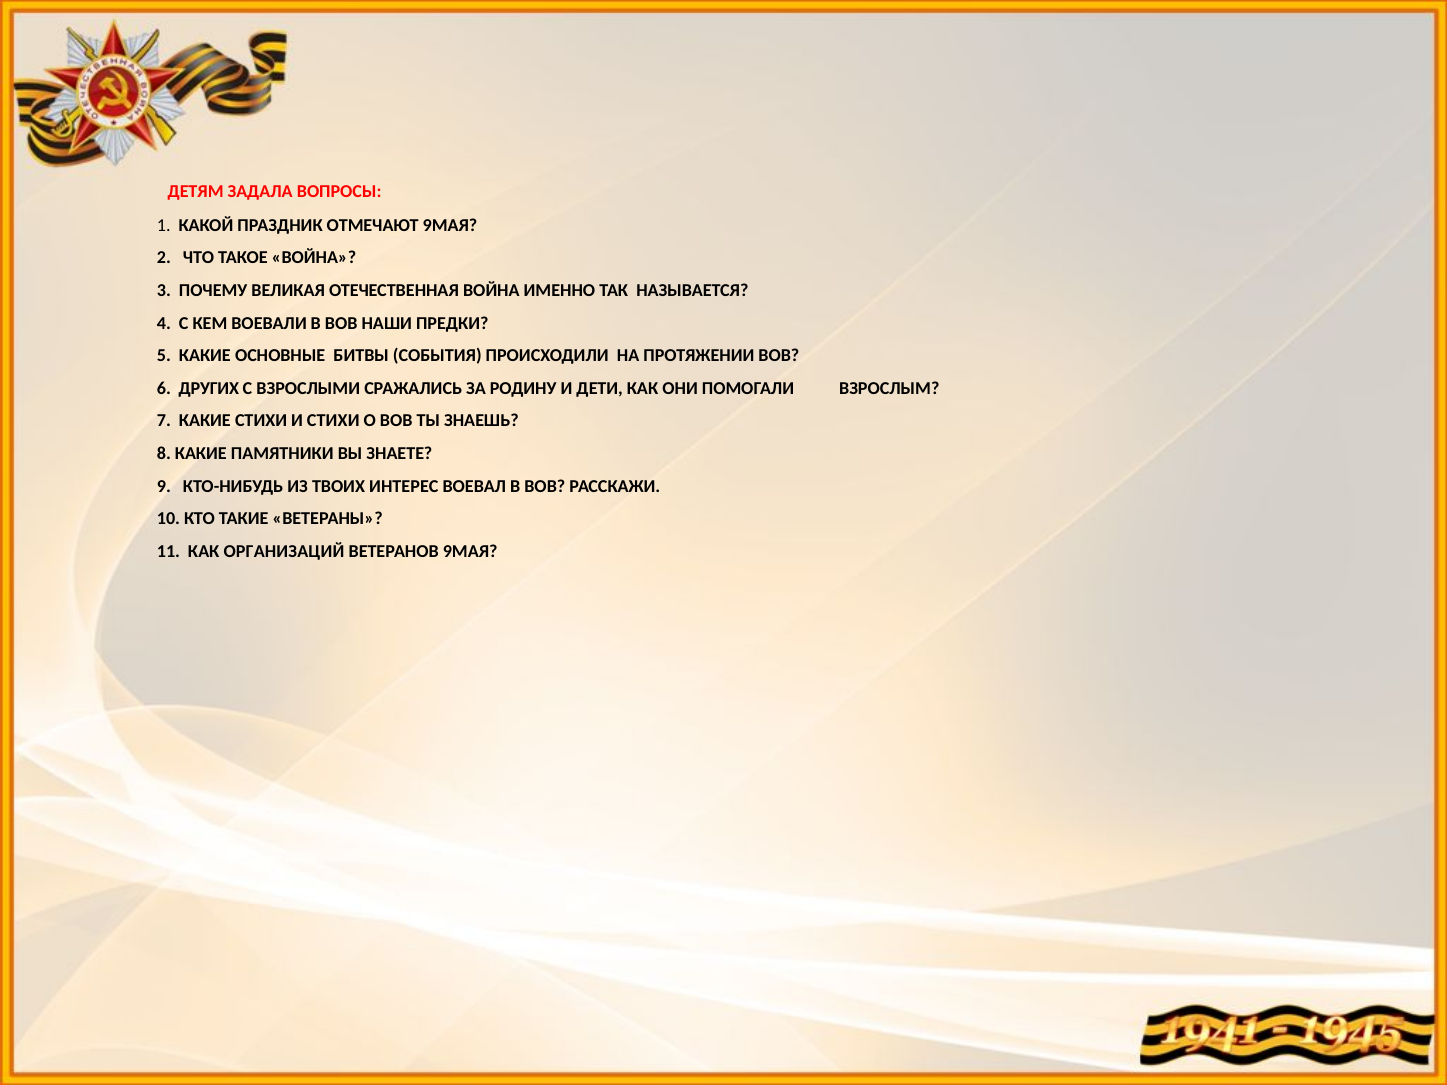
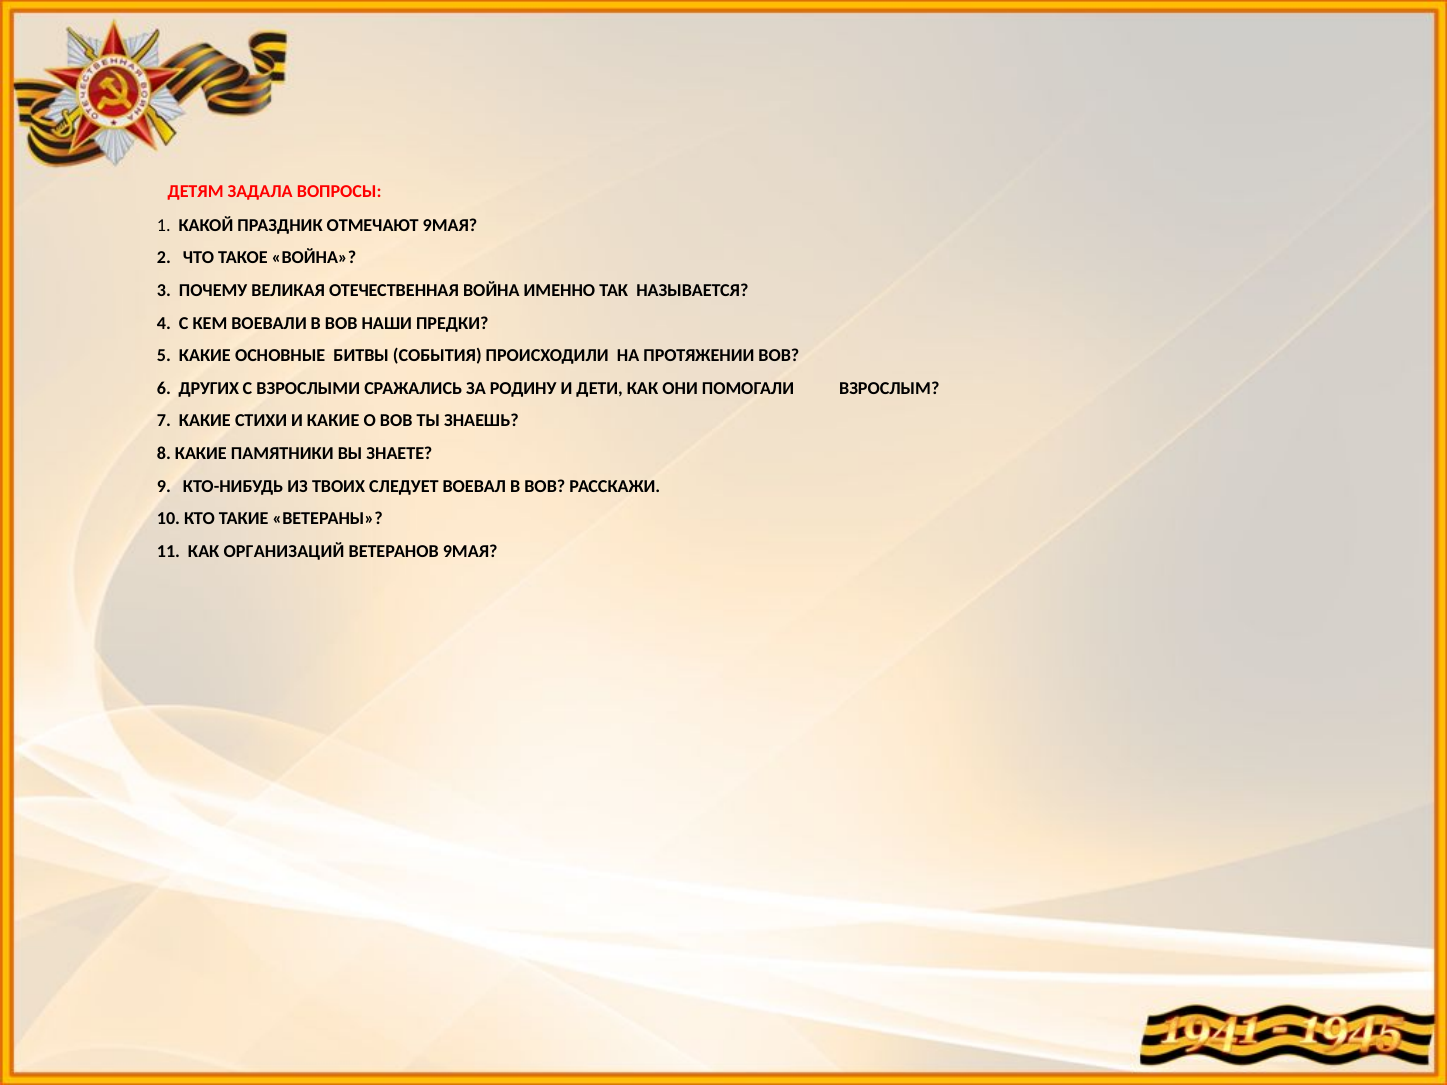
И СТИХИ: СТИХИ -> КАКИЕ (333, 421)
ИНТЕРЕС: ИНТЕРЕС -> СЛЕДУЕТ (404, 486)
